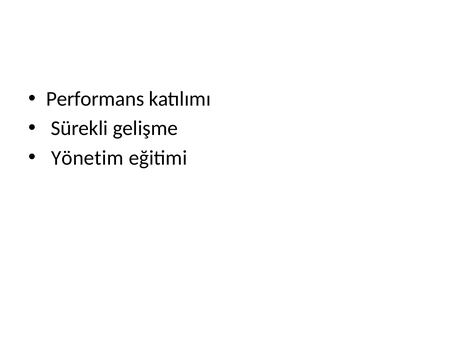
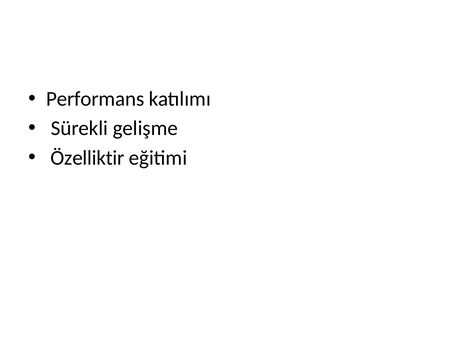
Yönetim: Yönetim -> Özelliktir (88, 158)
